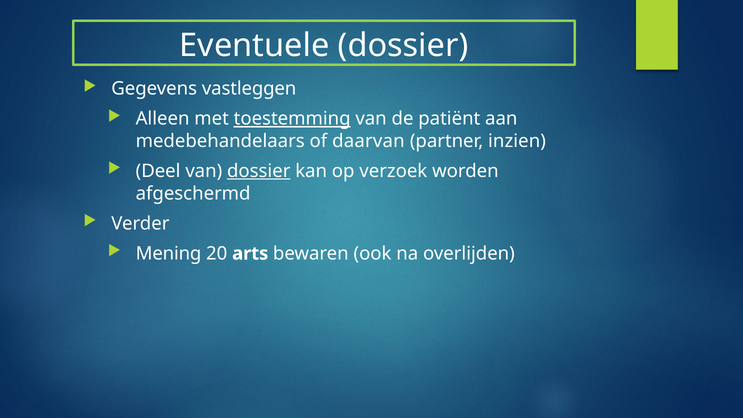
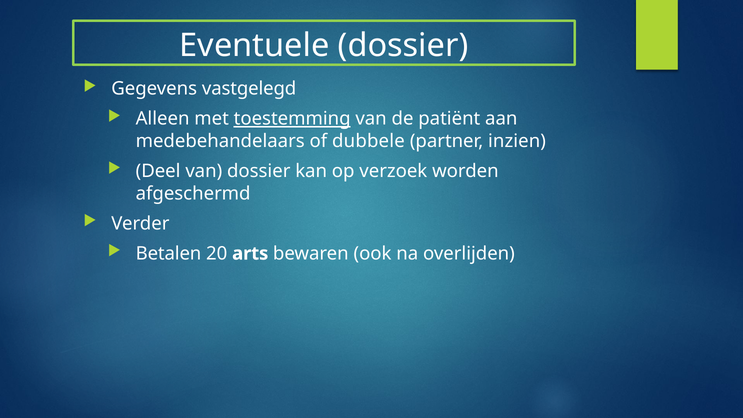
vastleggen: vastleggen -> vastgelegd (249, 89)
daarvan: daarvan -> dubbele (368, 141)
dossier underline: present -> none (259, 171)
Mening: Mening -> Betalen (169, 253)
